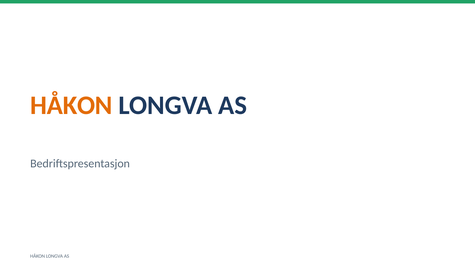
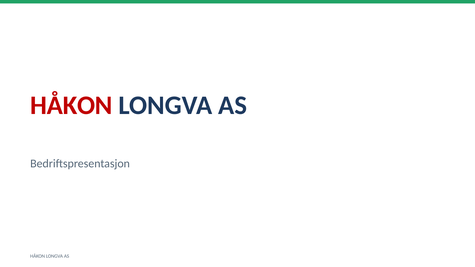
HÅKON colour: orange -> red (71, 105)
